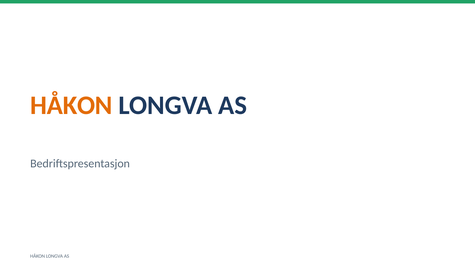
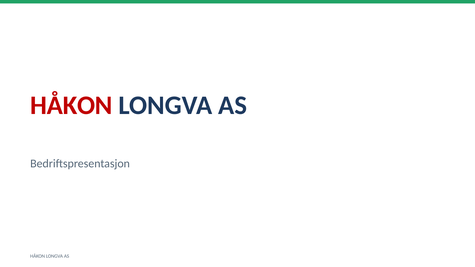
HÅKON colour: orange -> red (71, 105)
